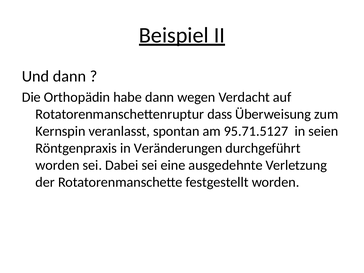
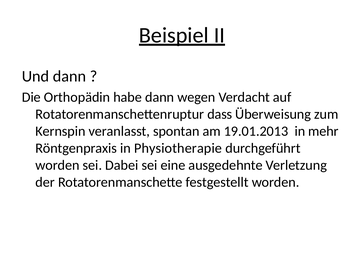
95.71.5127: 95.71.5127 -> 19.01.2013 (256, 131)
seien: seien -> mehr (323, 131)
Veränderungen: Veränderungen -> Physiotherapie (178, 148)
